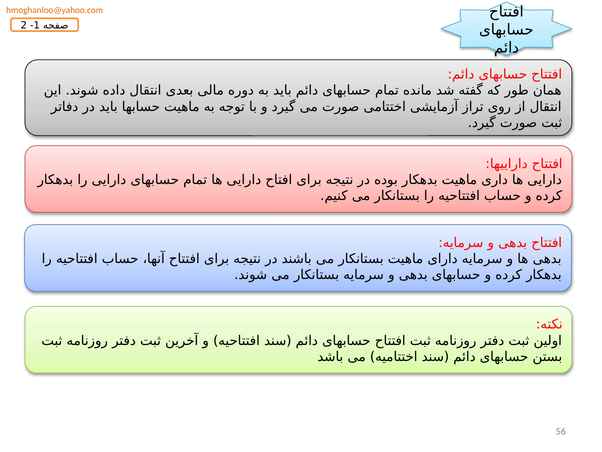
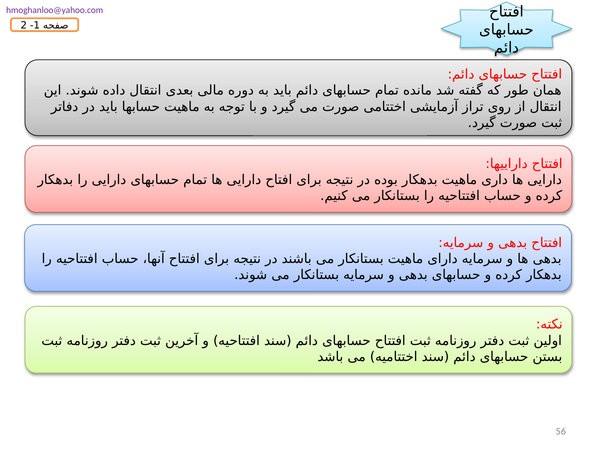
hmoghanloo@yahoo.com colour: orange -> purple (55, 10)
